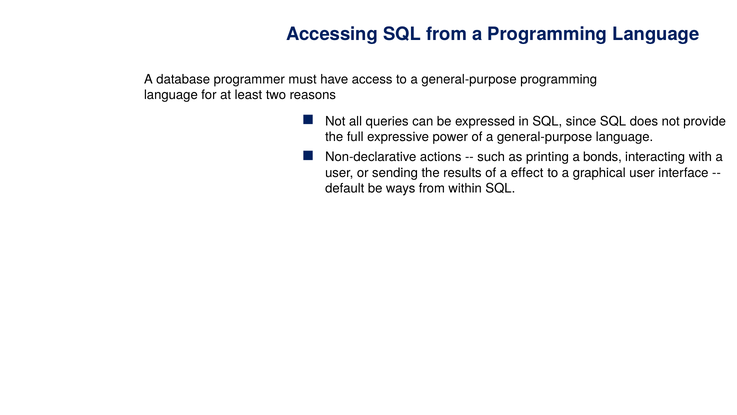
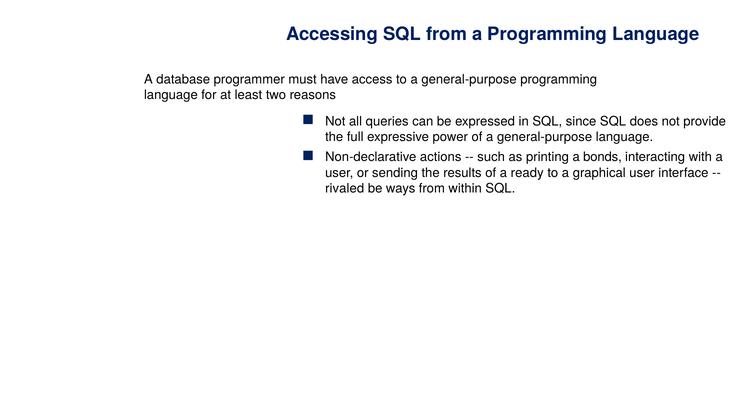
effect: effect -> ready (527, 173)
default: default -> rivaled (345, 188)
